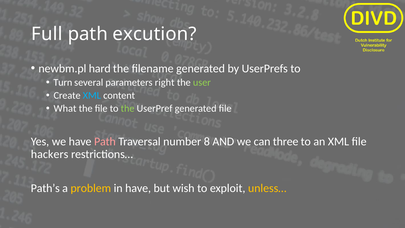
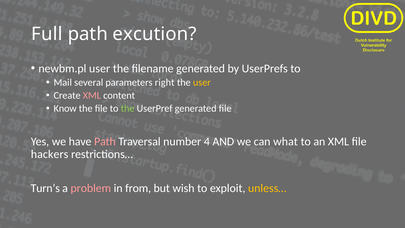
newbm.pl hard: hard -> user (100, 68)
Turn: Turn -> Mail (63, 82)
user colour: light green -> yellow (202, 82)
XML colour: light blue -> pink (92, 95)
What: What -> Know (65, 109)
8: 8 -> 4 (207, 142)
three: three -> what (286, 142)
Path’s: Path’s -> Turn’s (45, 188)
problem colour: yellow -> pink (91, 188)
in have: have -> from (138, 188)
